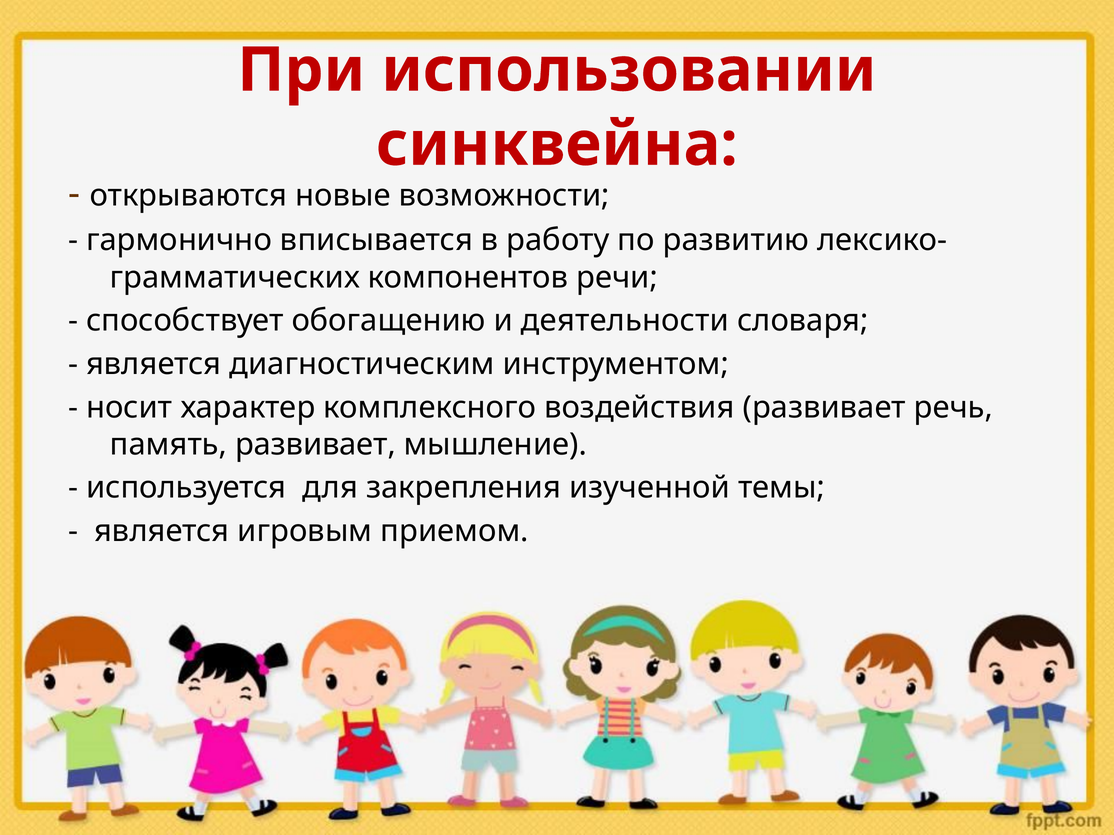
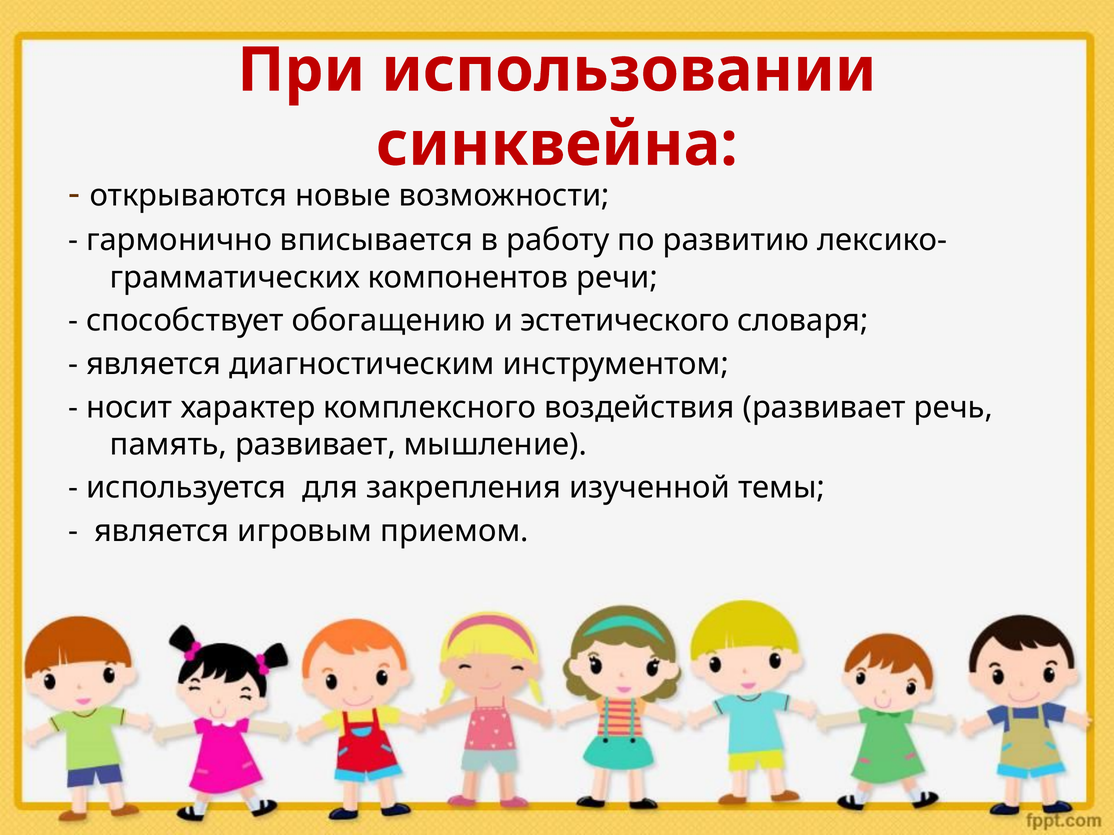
деятельности: деятельности -> эстетического (625, 321)
